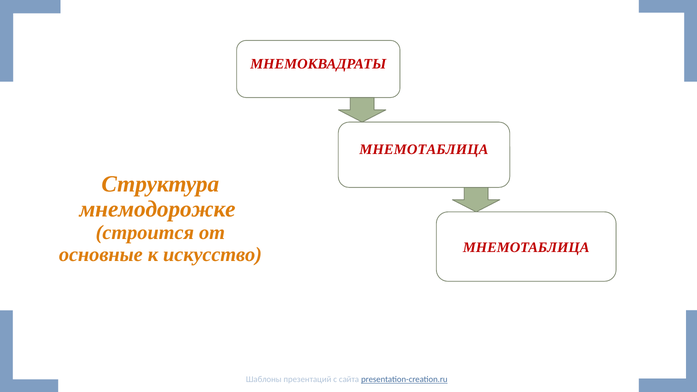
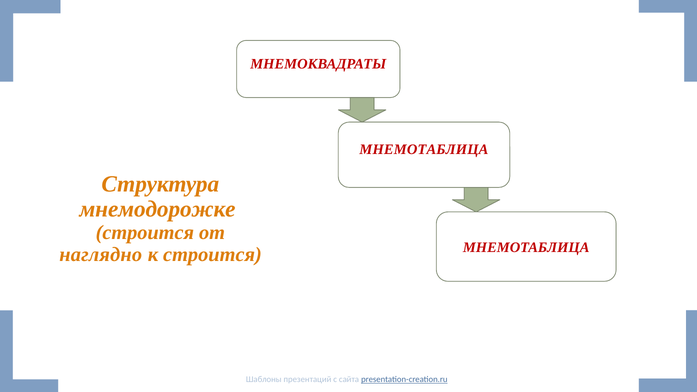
основные: основные -> наглядно (101, 255)
к искусство: искусство -> строится (212, 255)
